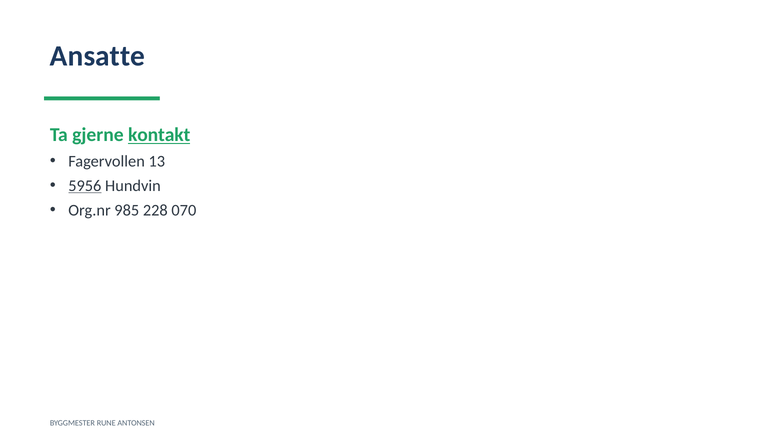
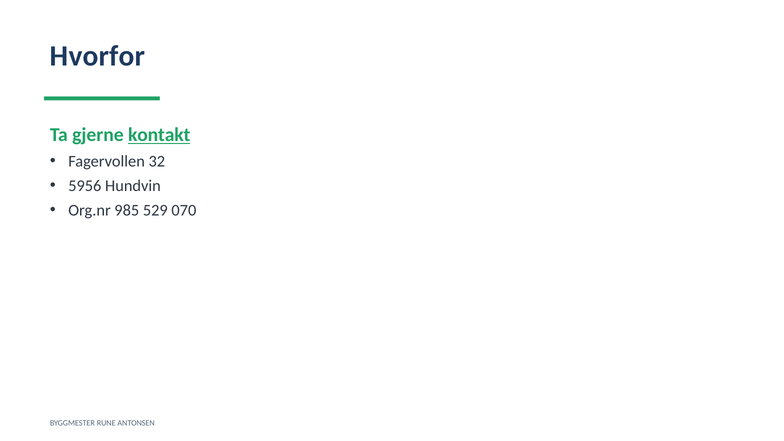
Ansatte: Ansatte -> Hvorfor (98, 56)
13: 13 -> 32 (157, 161)
5956 underline: present -> none (85, 186)
228: 228 -> 529 (155, 210)
